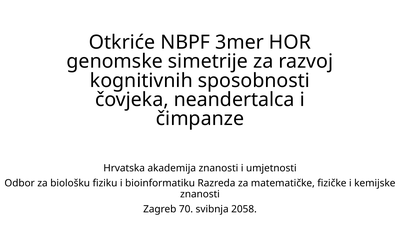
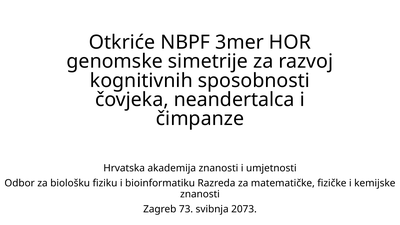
70: 70 -> 73 (186, 209)
2058: 2058 -> 2073 (244, 209)
